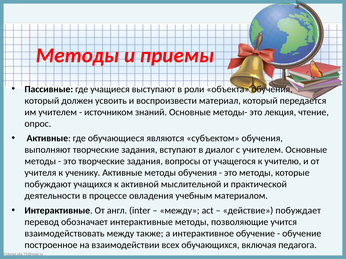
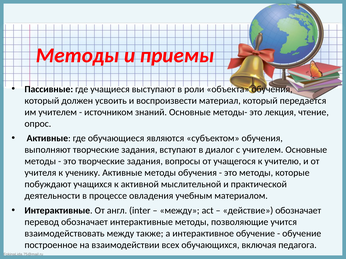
действие побуждает: побуждает -> обозначает (298, 211)
